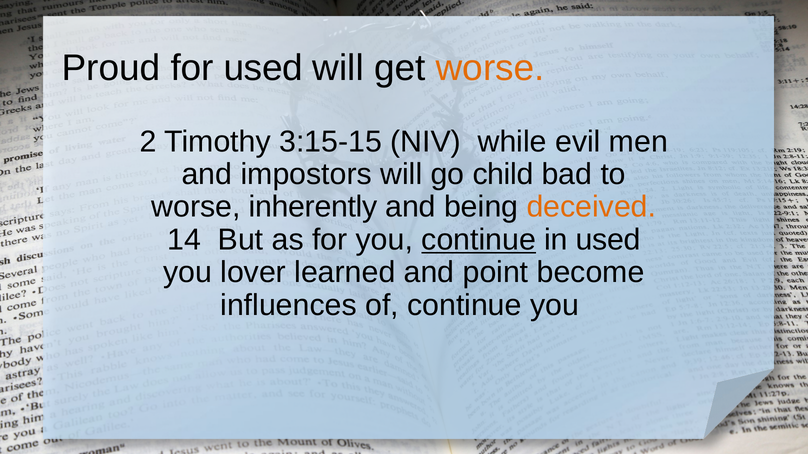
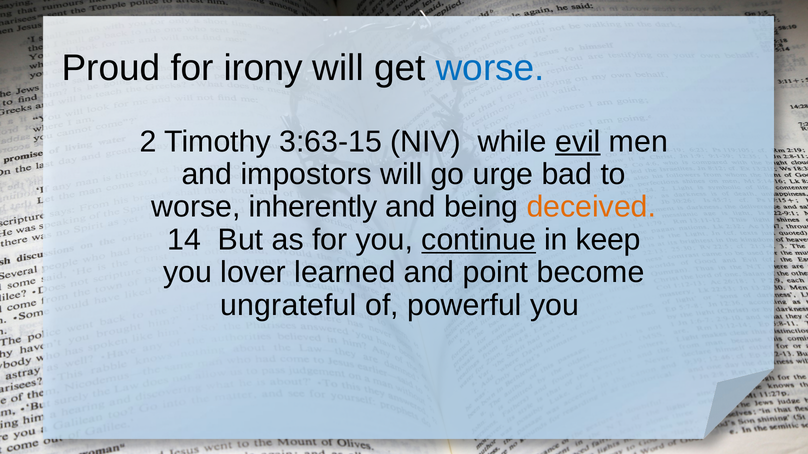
for used: used -> irony (263, 68)
worse colour: orange -> blue (490, 68)
3:15-15: 3:15-15 -> 3:63-15 (331, 142)
evil underline: none -> present (578, 142)
child: child -> urge (503, 174)
in used: used -> keep (608, 240)
influences: influences -> ungrateful (289, 305)
of continue: continue -> powerful (464, 305)
